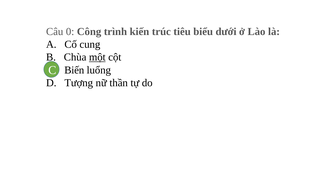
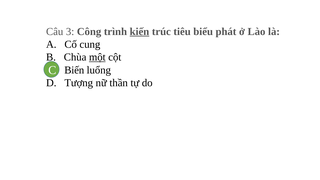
0: 0 -> 3 (70, 32)
kiến underline: none -> present (139, 32)
dưới: dưới -> phát (226, 32)
